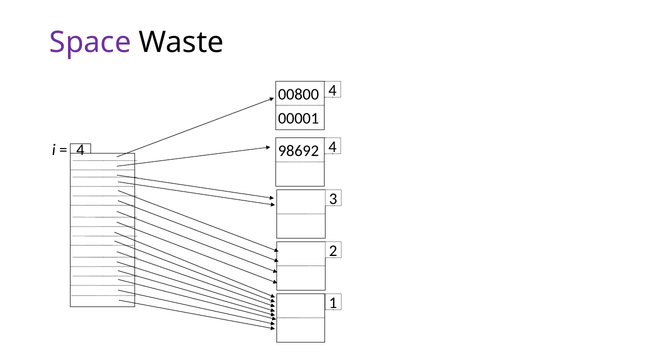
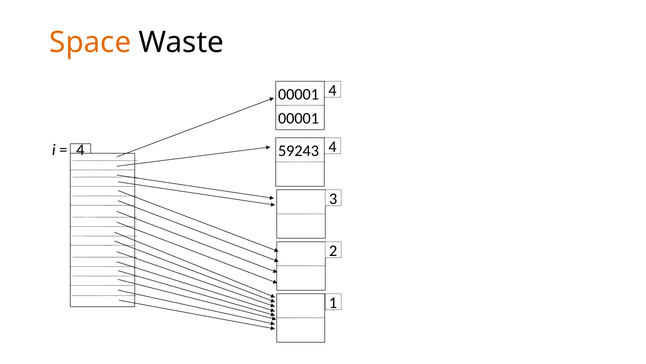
Space colour: purple -> orange (90, 42)
00800: 00800 -> 00001 (299, 94)
98692: 98692 -> 59243 (299, 151)
